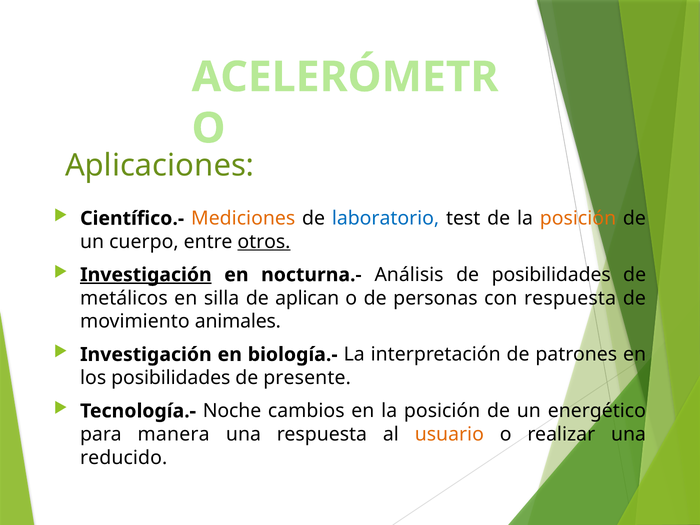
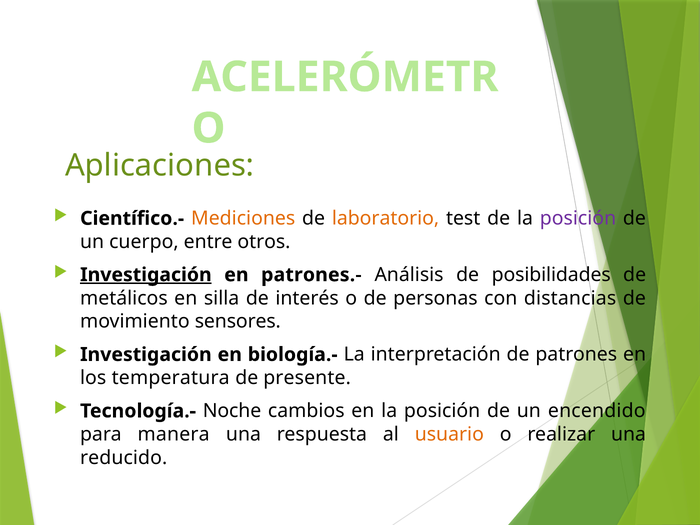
laboratorio colour: blue -> orange (386, 218)
posición colour: orange -> purple (578, 218)
otros underline: present -> none (264, 242)
nocturna.-: nocturna.- -> patrones.- (311, 275)
aplican: aplican -> interés (307, 298)
con respuesta: respuesta -> distancias (570, 298)
animales: animales -> sensores (238, 322)
los posibilidades: posibilidades -> temperatura (171, 378)
energético: energético -> encendido (597, 411)
